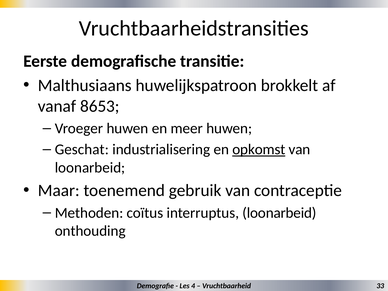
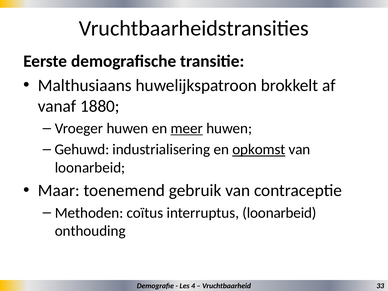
8653: 8653 -> 1880 (100, 106)
meer underline: none -> present (187, 128)
Geschat: Geschat -> Gehuwd (82, 149)
